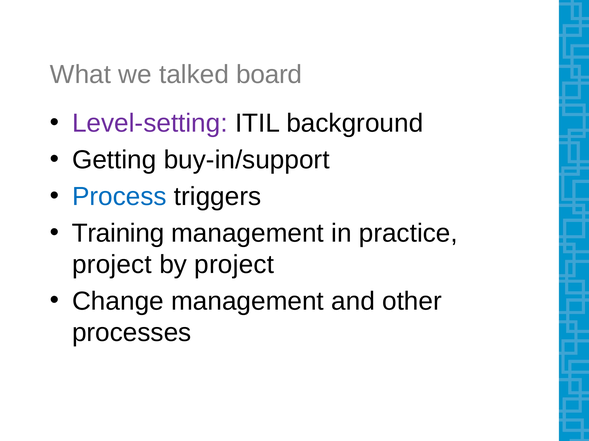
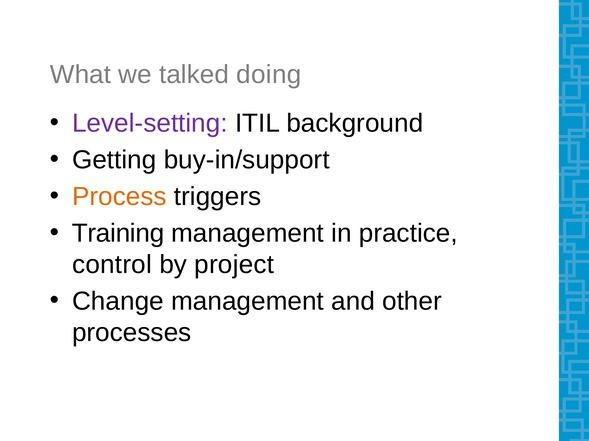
board: board -> doing (269, 75)
Process colour: blue -> orange (119, 197)
project: project -> control (112, 265)
